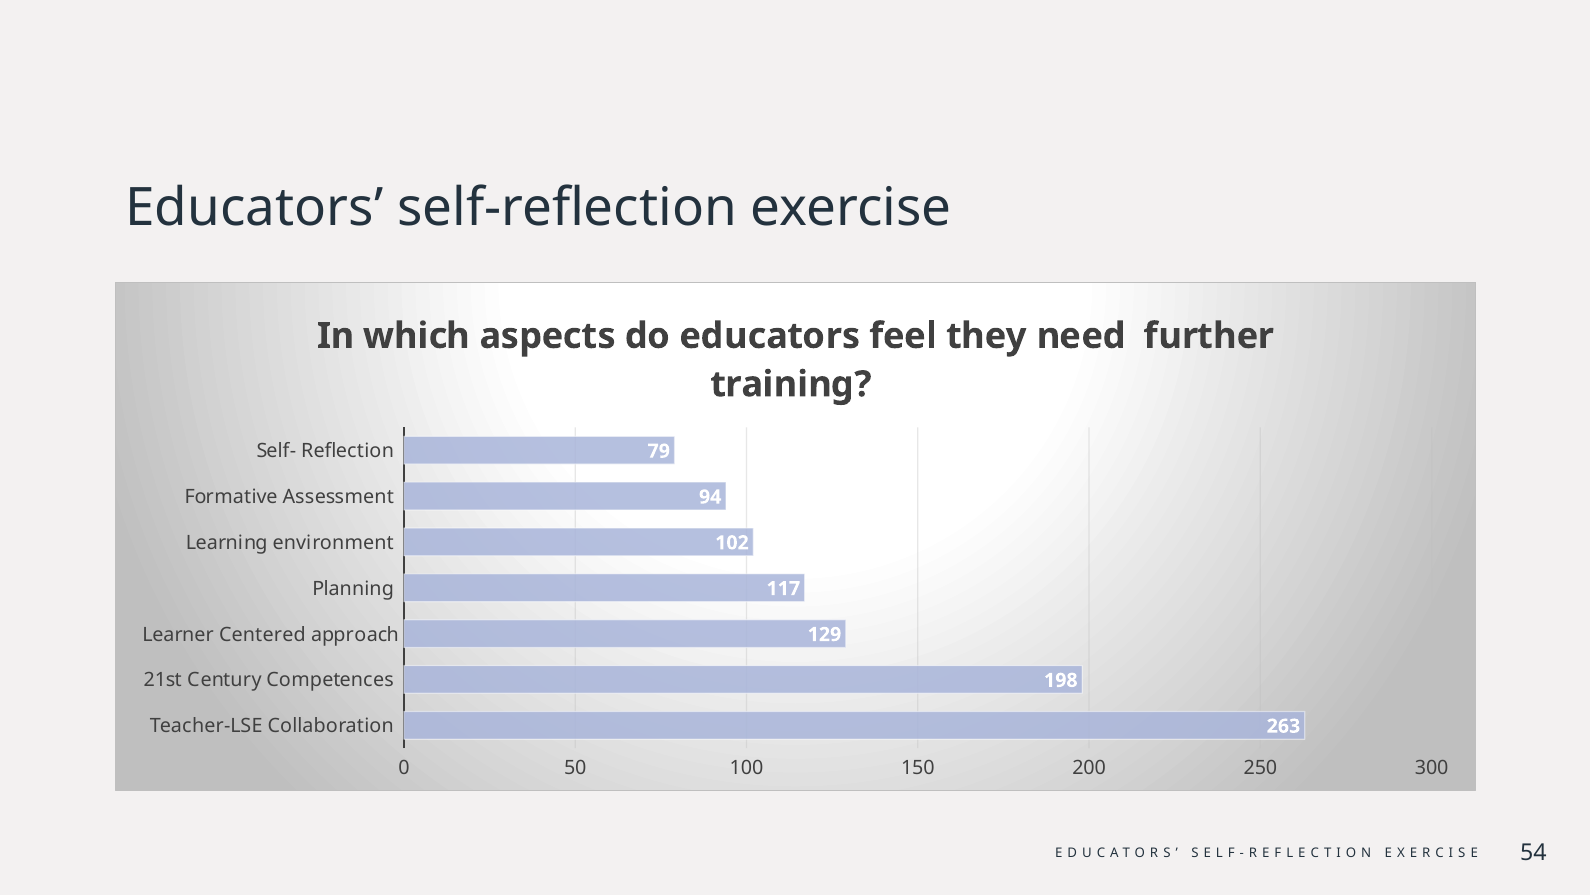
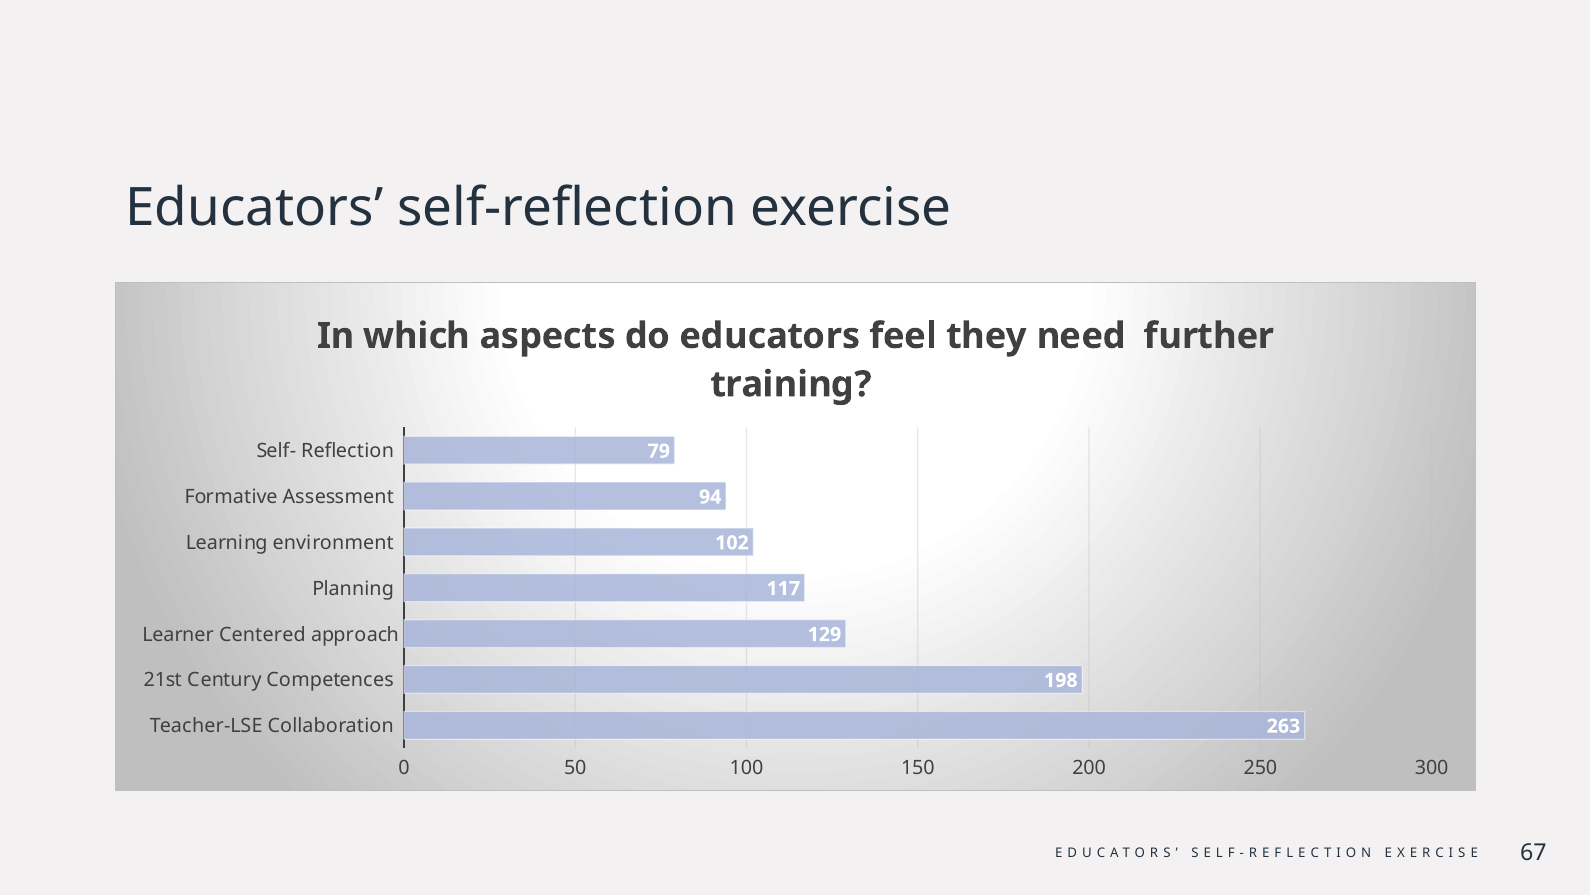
54: 54 -> 67 (1533, 852)
